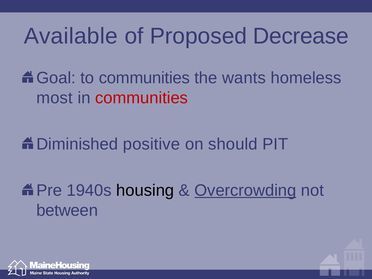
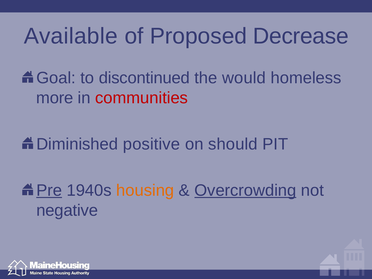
to communities: communities -> discontinued (144, 78)
wants: wants -> would (244, 78)
most: most -> more (55, 98)
Pre underline: none -> present (49, 191)
housing colour: black -> orange (145, 191)
between: between -> negative (67, 210)
